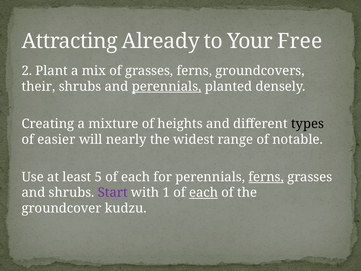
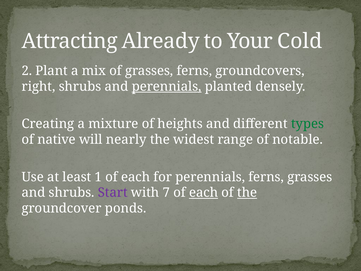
Free: Free -> Cold (300, 41)
their: their -> right (38, 86)
types colour: black -> green (307, 124)
easier: easier -> native (57, 139)
5: 5 -> 1 (98, 177)
ferns underline: present -> none (266, 177)
1: 1 -> 7 (166, 192)
the underline: none -> present (247, 192)
kudzu: kudzu -> ponds (126, 208)
